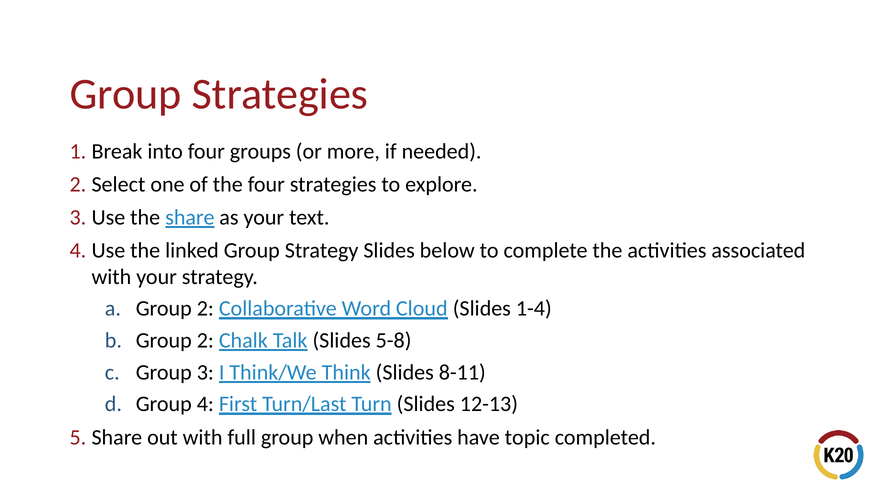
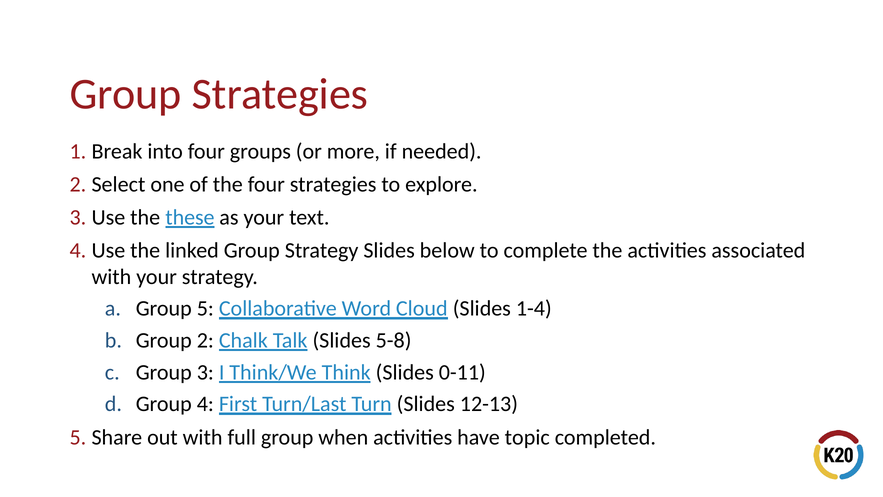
share: share -> these (190, 217)
2: 2 -> 5 (205, 308)
8-11: 8-11 -> 0-11 (462, 372)
